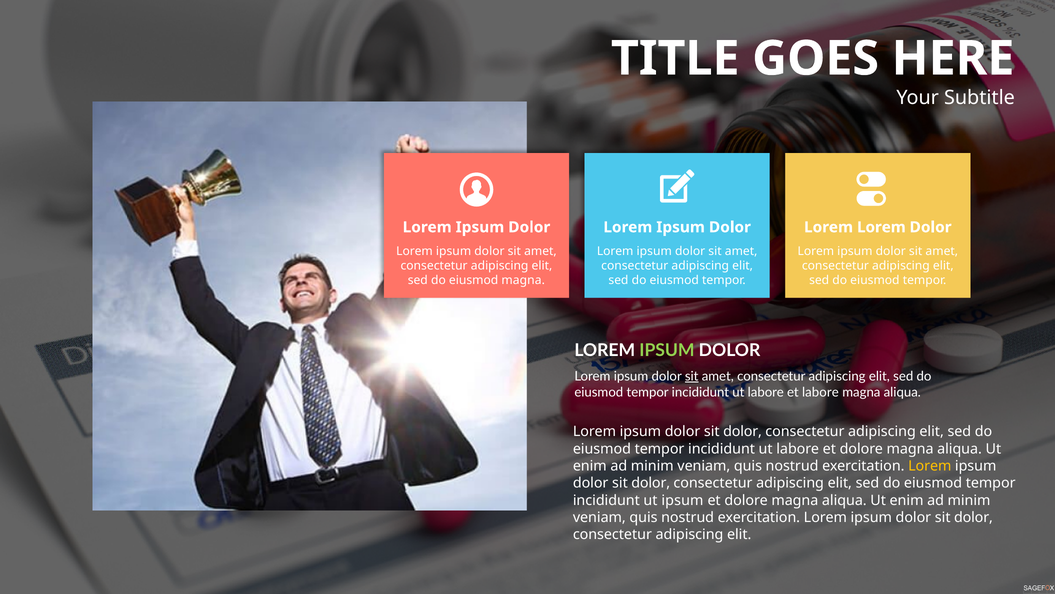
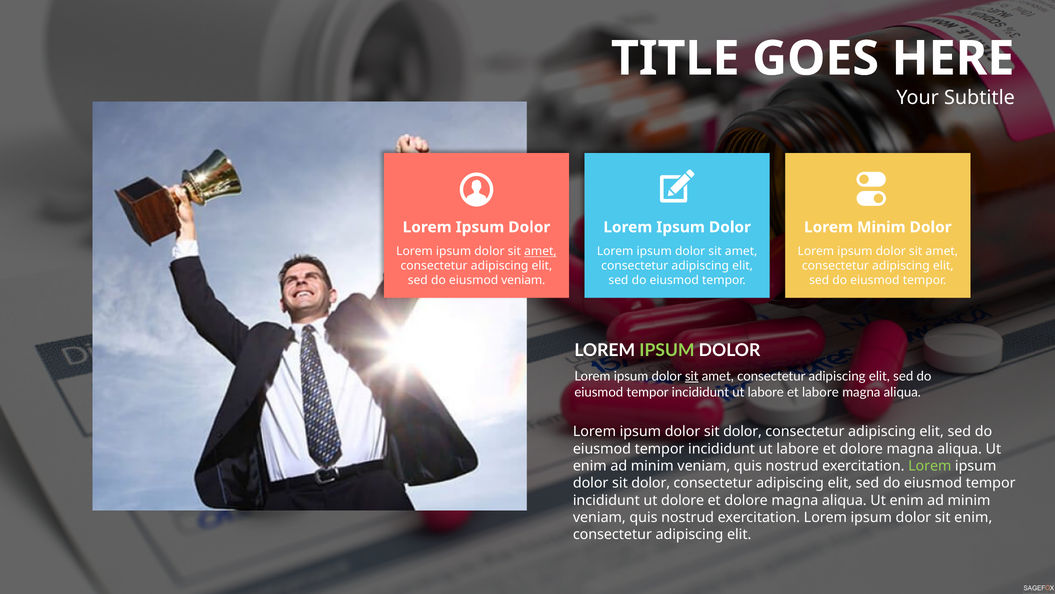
Lorem Lorem: Lorem -> Minim (881, 227)
amet underline: none -> present (540, 251)
eiusmod magna: magna -> veniam (523, 280)
Lorem colour: yellow -> light green (930, 466)
ut ipsum: ipsum -> dolore (683, 500)
dolor: dolor -> enim (973, 517)
